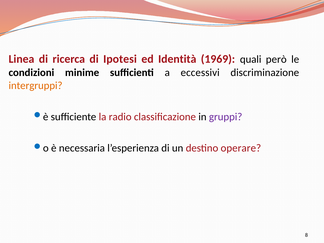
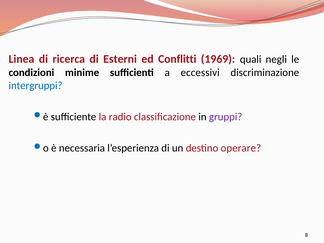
Ipotesi: Ipotesi -> Esterni (120, 59)
Identità: Identità -> Conflitti (177, 59)
però: però -> negli (276, 59)
intergruppi colour: orange -> blue (36, 85)
